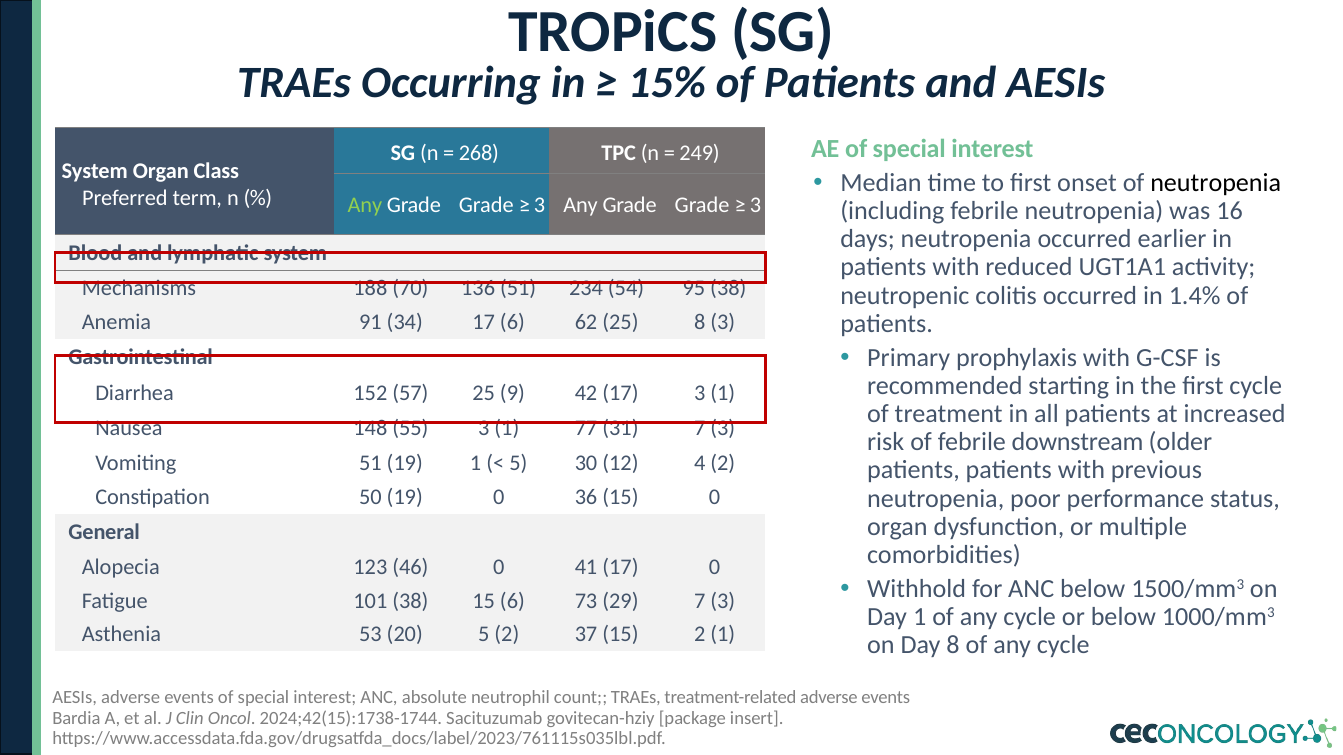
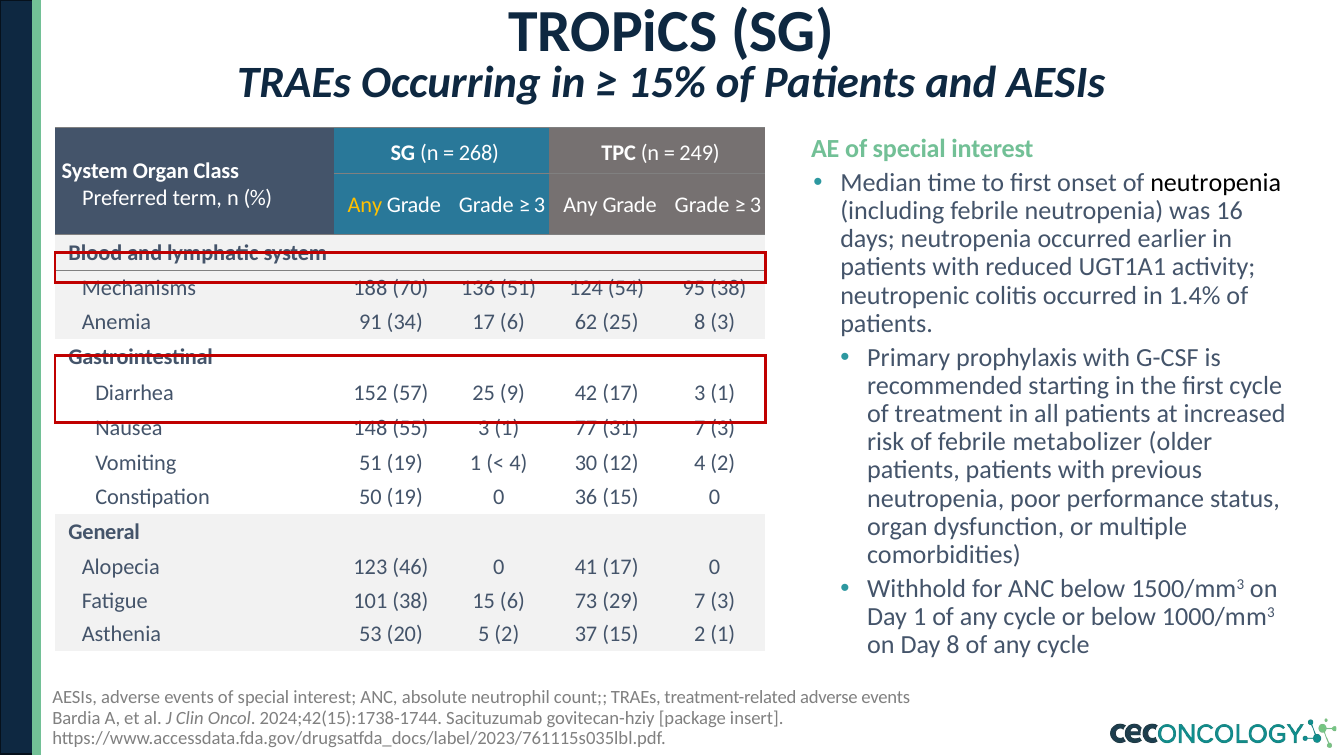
Any colour: light green -> yellow (365, 205)
234: 234 -> 124 (586, 288)
downstream: downstream -> metabolizer (1077, 442)
5: 5 -> 4 (518, 463)
